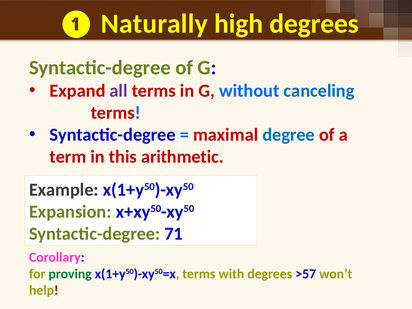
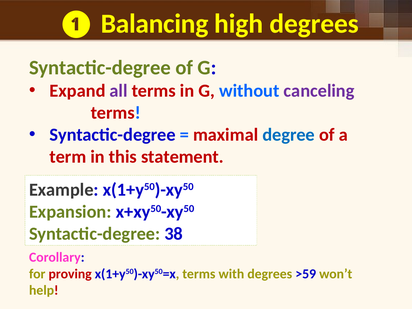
Naturally: Naturally -> Balancing (155, 24)
canceling colour: blue -> purple (319, 91)
arithmetic: arithmetic -> statement (182, 157)
71: 71 -> 38 (174, 234)
proving colour: green -> red (70, 274)
>57: >57 -> >59 (306, 274)
